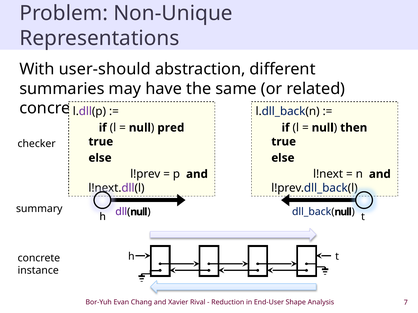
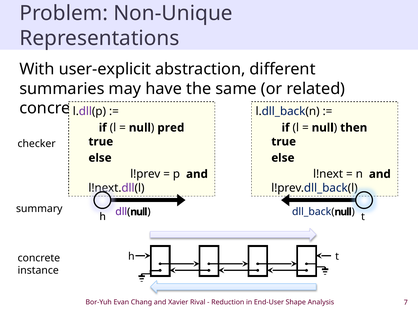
user-should: user-should -> user-explicit (105, 69)
